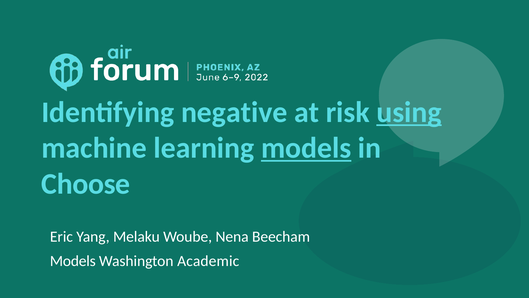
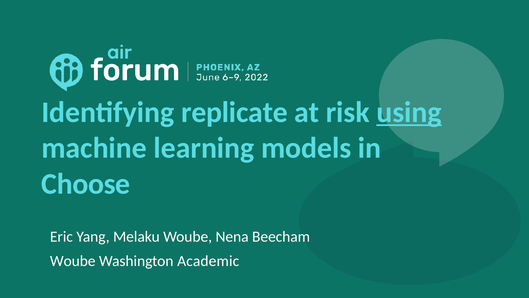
negative: negative -> replicate (234, 112)
models underline: present -> none (306, 148)
Models: Models -> Woube (73, 261)
